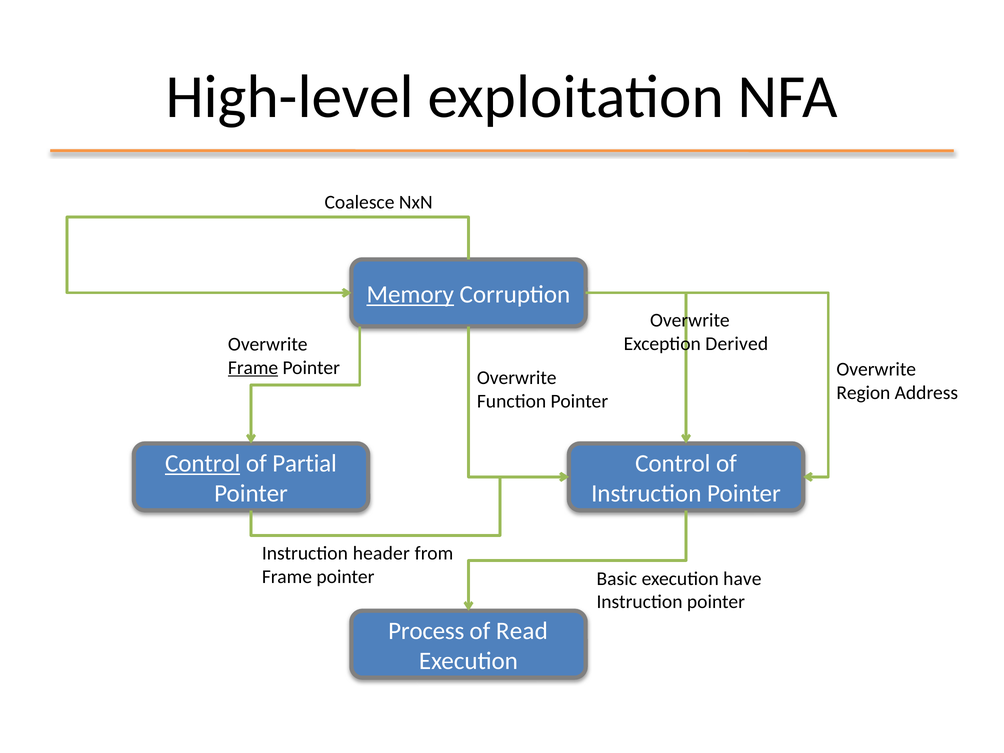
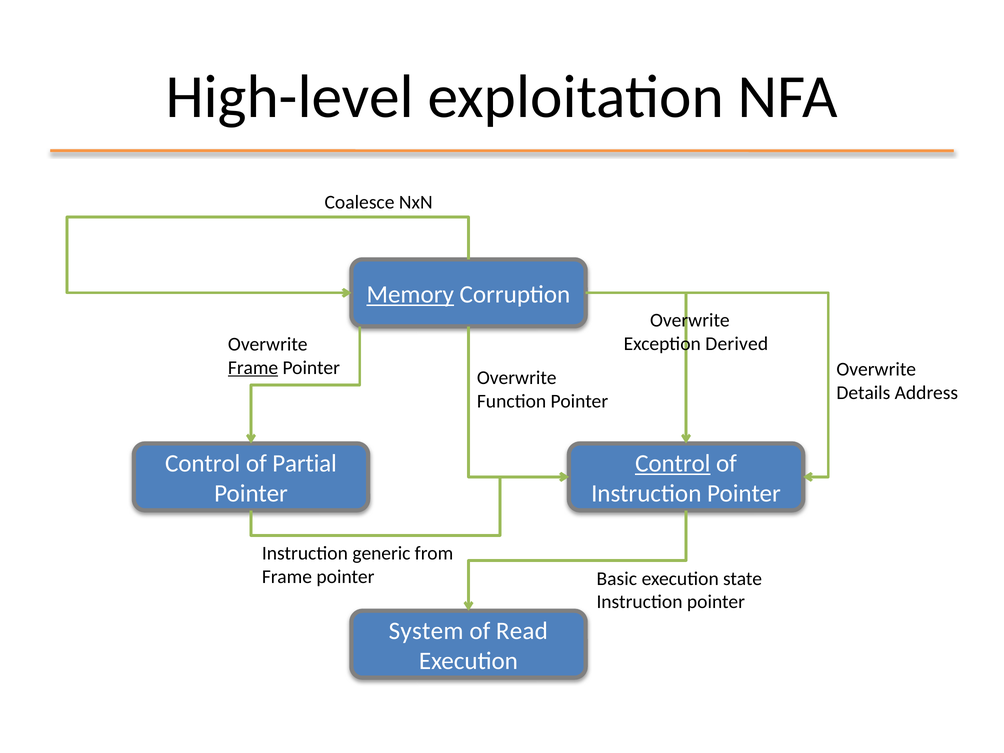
Region: Region -> Details (863, 393)
Control underline: present -> none (203, 464)
Control underline: none -> present (673, 464)
header: header -> generic (381, 553)
have: have -> state (743, 579)
Process: Process -> System (426, 631)
